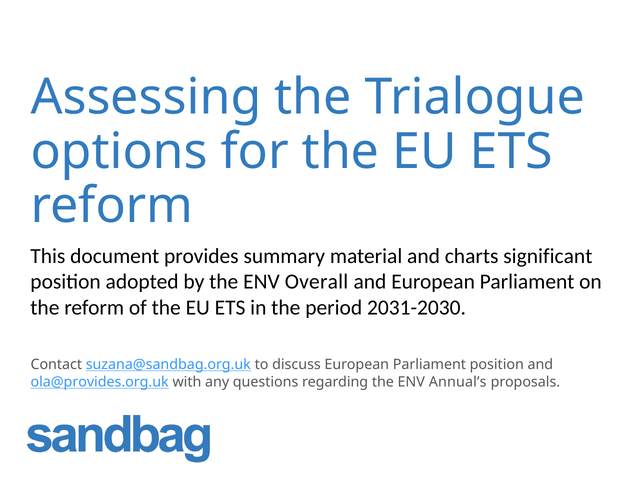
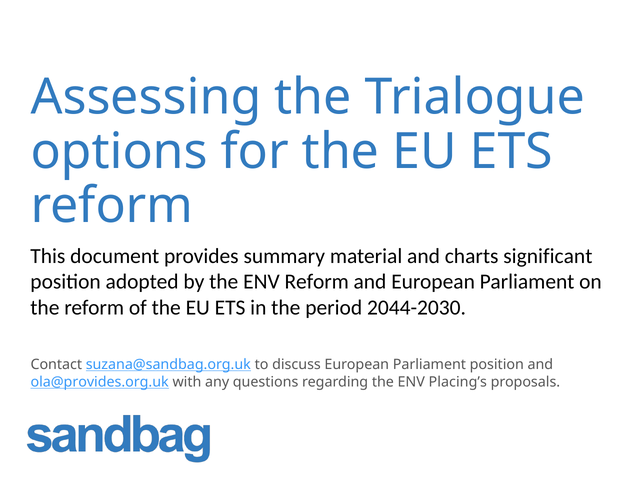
ENV Overall: Overall -> Reform (317, 282)
2031-2030: 2031-2030 -> 2044-2030 (417, 307)
Annual’s: Annual’s -> Placing’s (458, 382)
